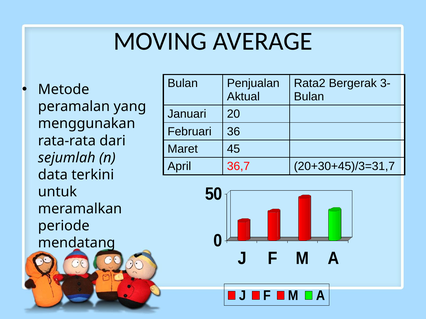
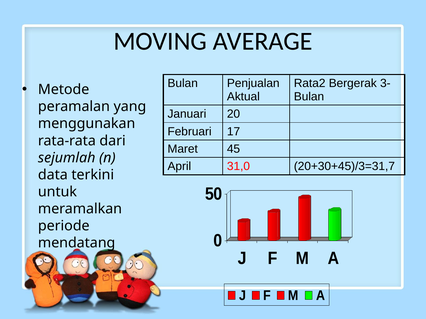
36: 36 -> 17 (234, 132)
36,7: 36,7 -> 31,0 (238, 167)
